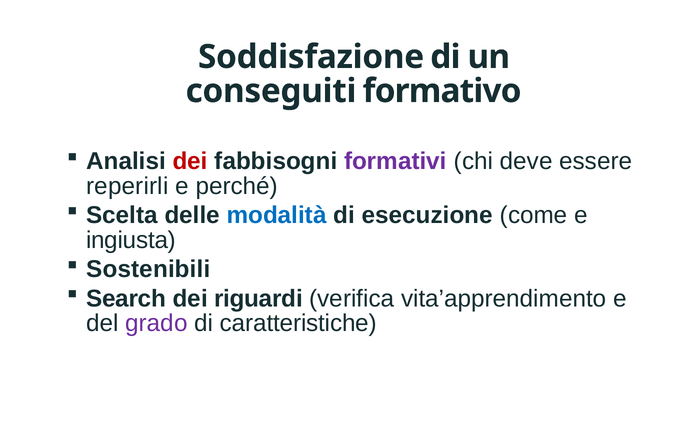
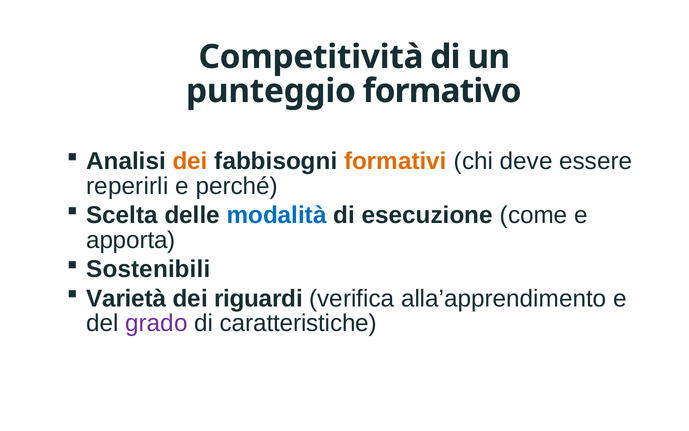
Soddisfazione: Soddisfazione -> Competitività (311, 57)
conseguiti: conseguiti -> punteggio (271, 91)
dei colour: red -> orange (190, 161)
formativi colour: purple -> orange (395, 161)
ingiusta: ingiusta -> apporta (131, 240)
Search: Search -> Varietà (126, 298)
vita’apprendimento: vita’apprendimento -> alla’apprendimento (504, 298)
